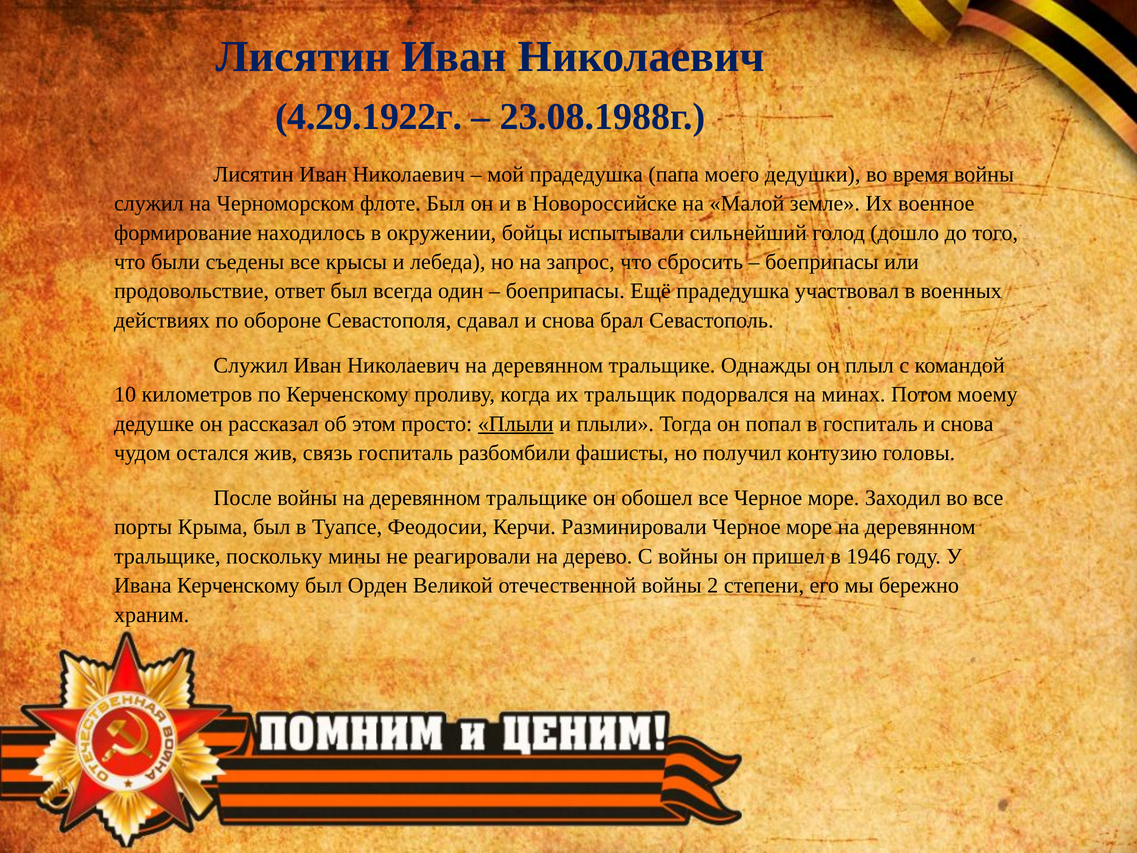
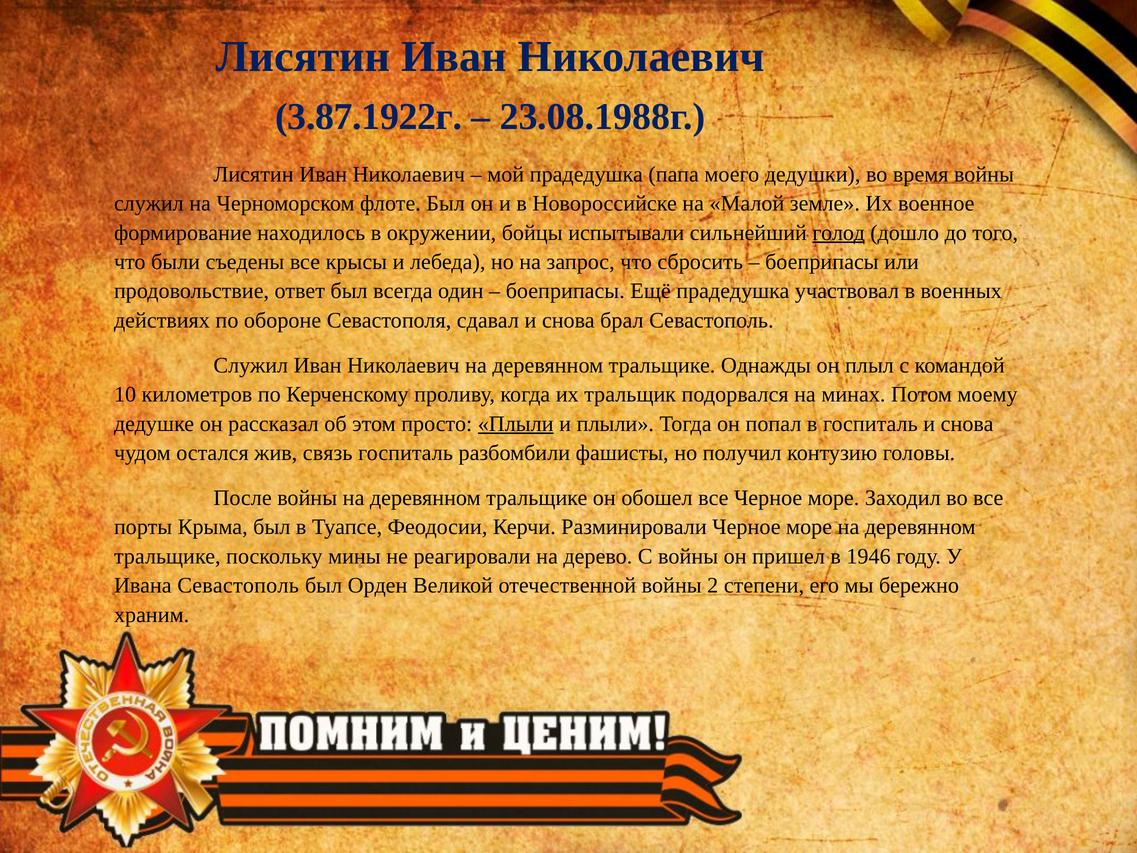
4.29.1922г: 4.29.1922г -> 3.87.1922г (369, 117)
голод underline: none -> present (839, 233)
Ивана Керченскому: Керченскому -> Севастополь (238, 585)
